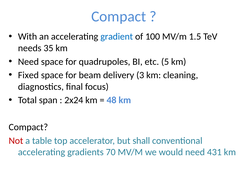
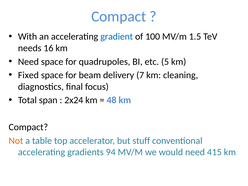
35: 35 -> 16 (48, 48)
3: 3 -> 7 (140, 75)
Not colour: red -> orange (16, 141)
shall: shall -> stuff (141, 141)
70: 70 -> 94 (111, 152)
431: 431 -> 415 (214, 152)
